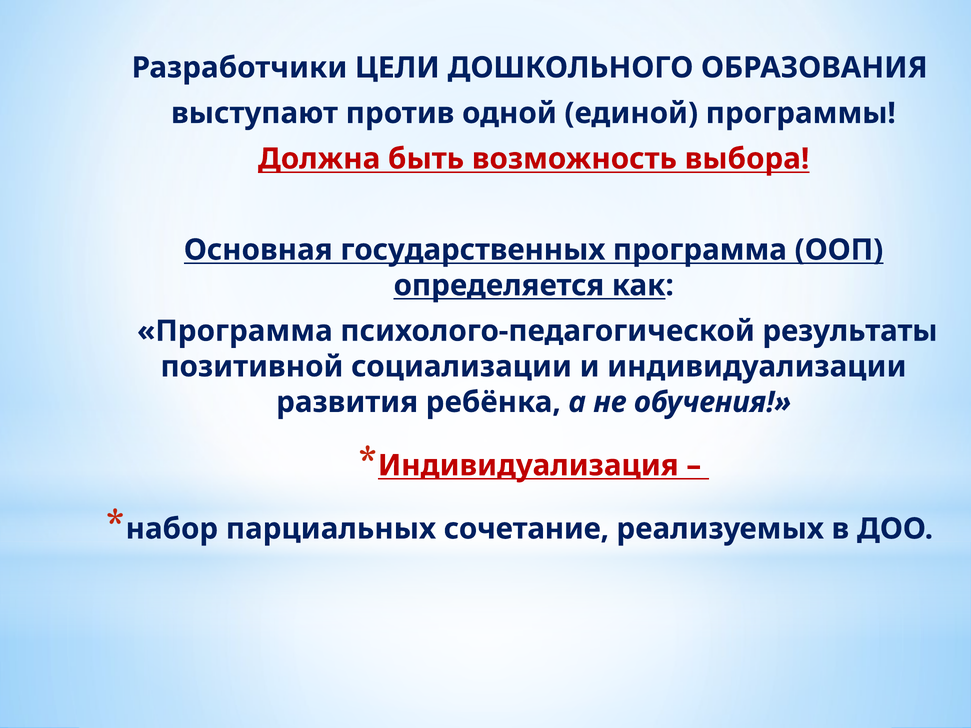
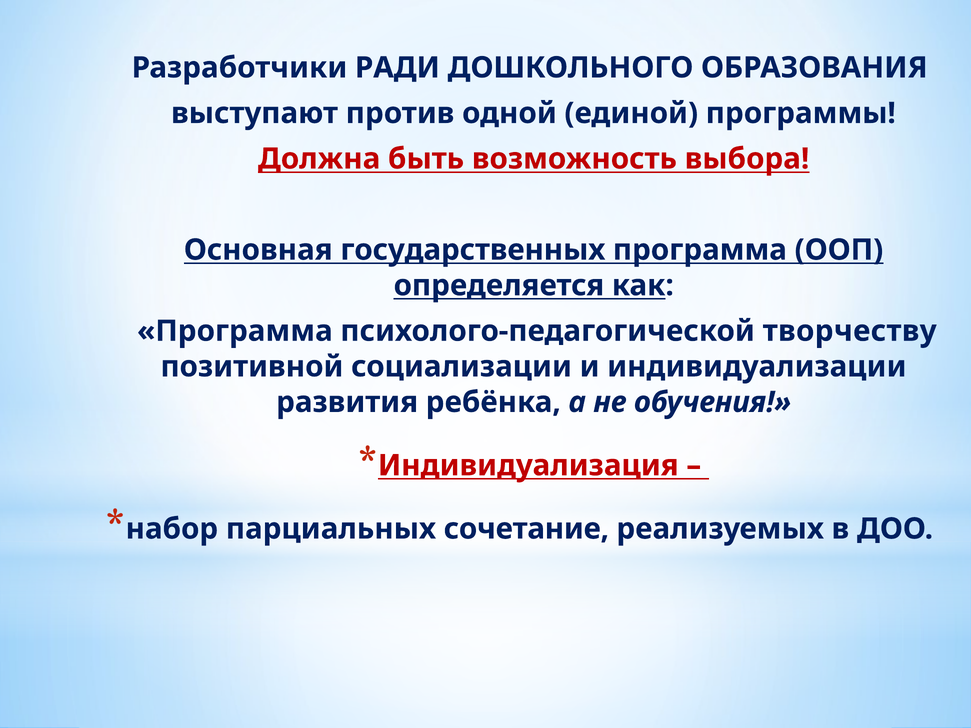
ЦЕЛИ: ЦЕЛИ -> РАДИ (397, 68)
результаты: результаты -> творчеству (850, 331)
